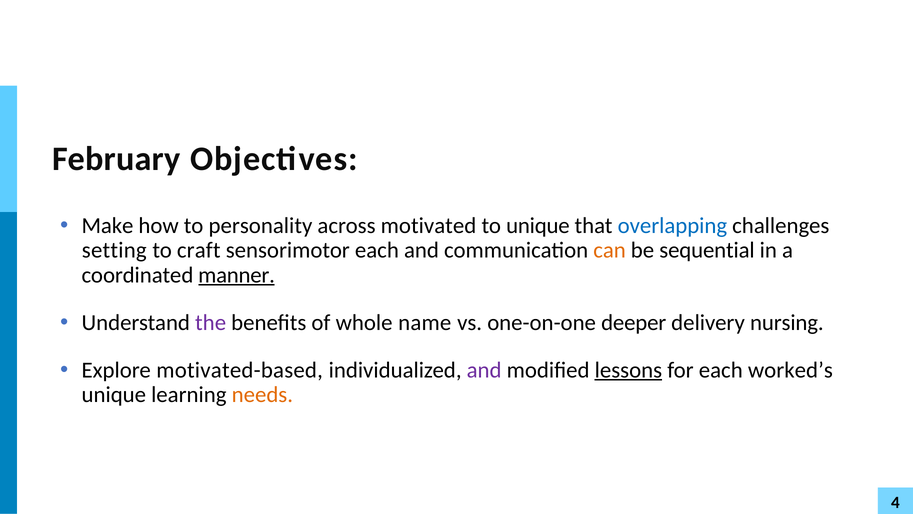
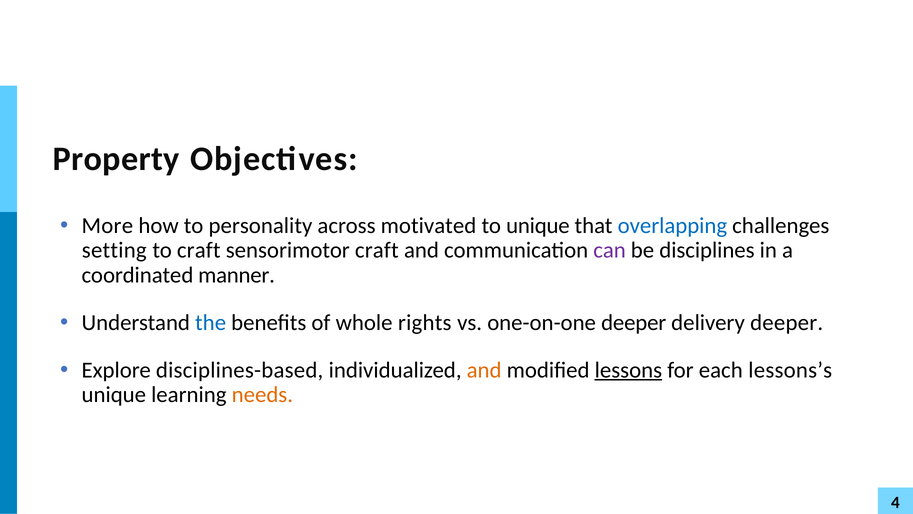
February: February -> Property (116, 159)
Make: Make -> More (107, 226)
sensorimotor each: each -> craft (377, 250)
can colour: orange -> purple (610, 250)
sequential: sequential -> disciplines (707, 250)
manner underline: present -> none (237, 275)
the colour: purple -> blue (211, 322)
name: name -> rights (425, 322)
delivery nursing: nursing -> deeper (787, 322)
motivated-based: motivated-based -> disciplines-based (240, 370)
and colour: purple -> orange (484, 370)
worked’s: worked’s -> lessons’s (790, 370)
